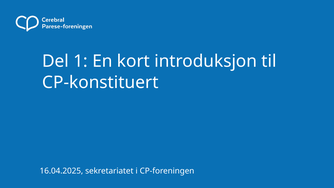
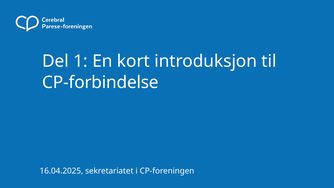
CP-konstituert: CP-konstituert -> CP-forbindelse (100, 82)
